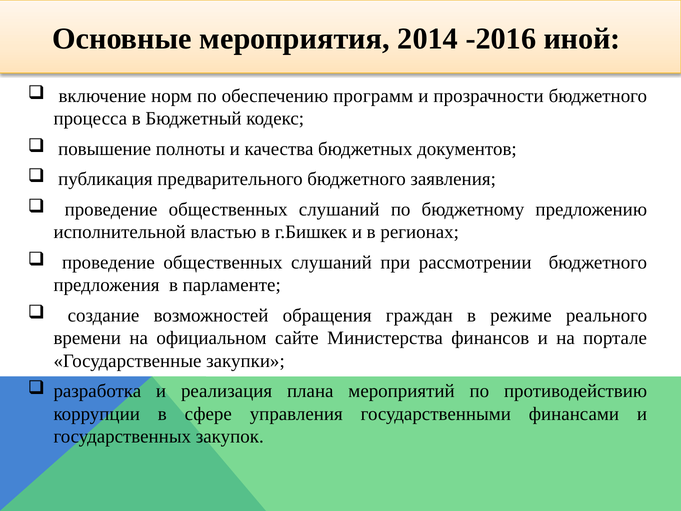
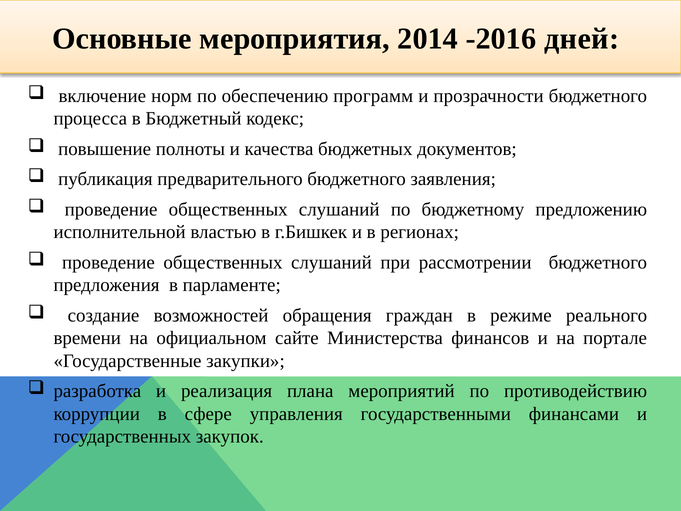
иной: иной -> дней (582, 39)
